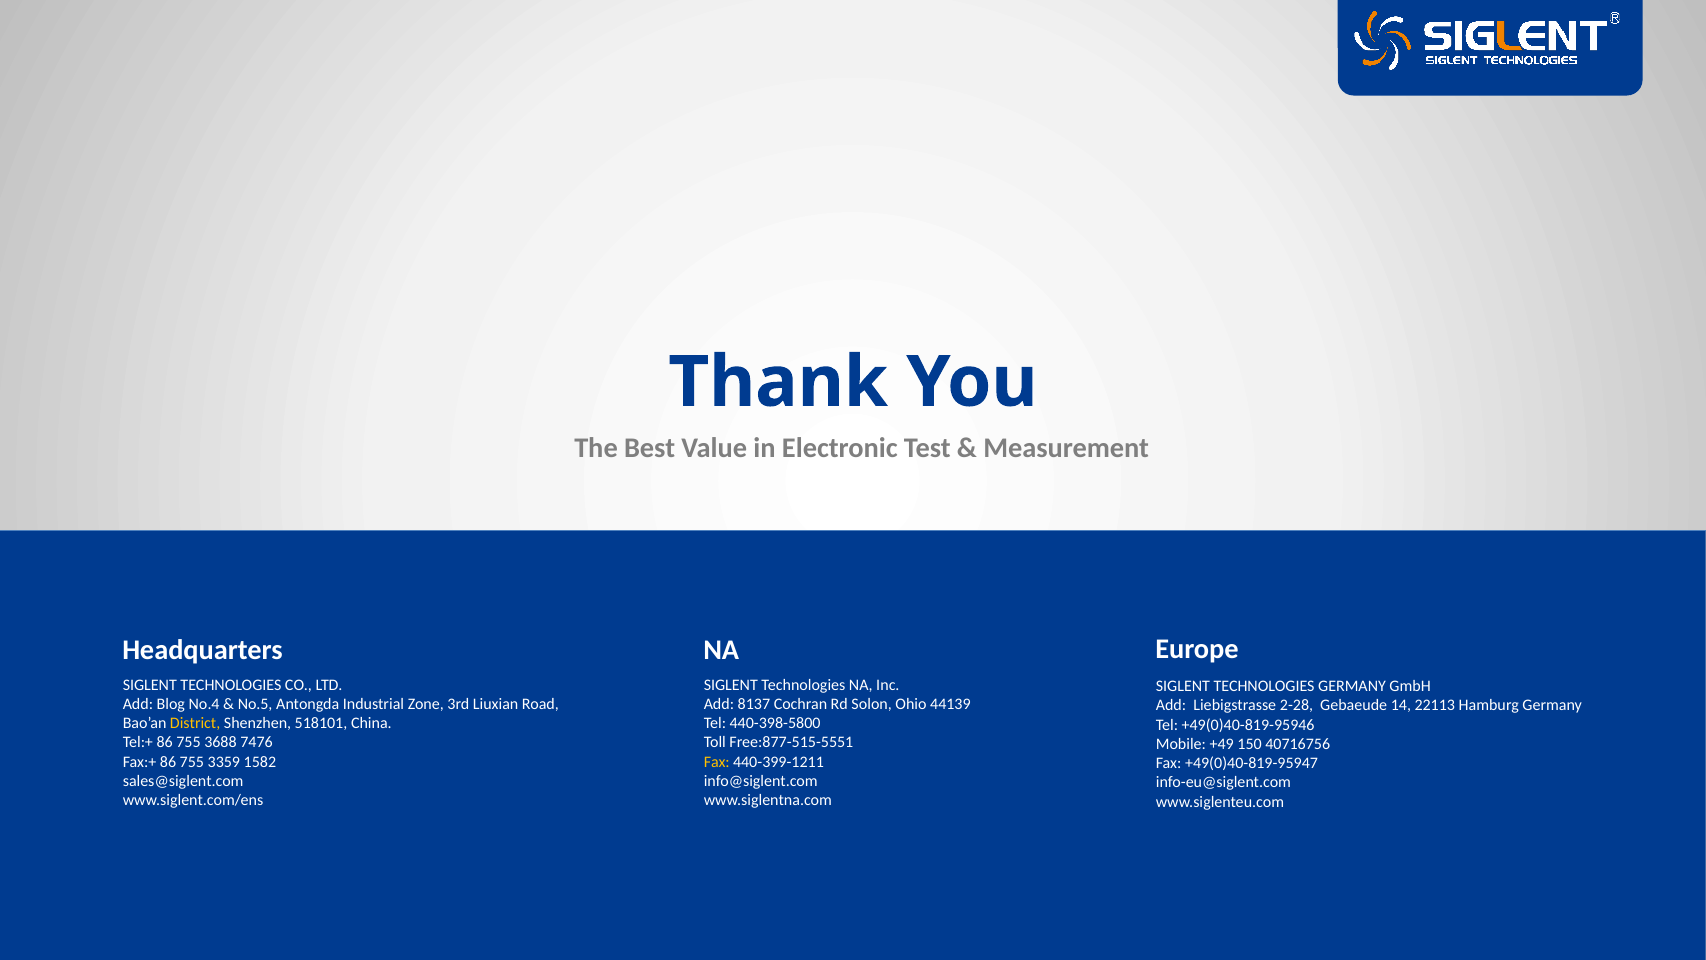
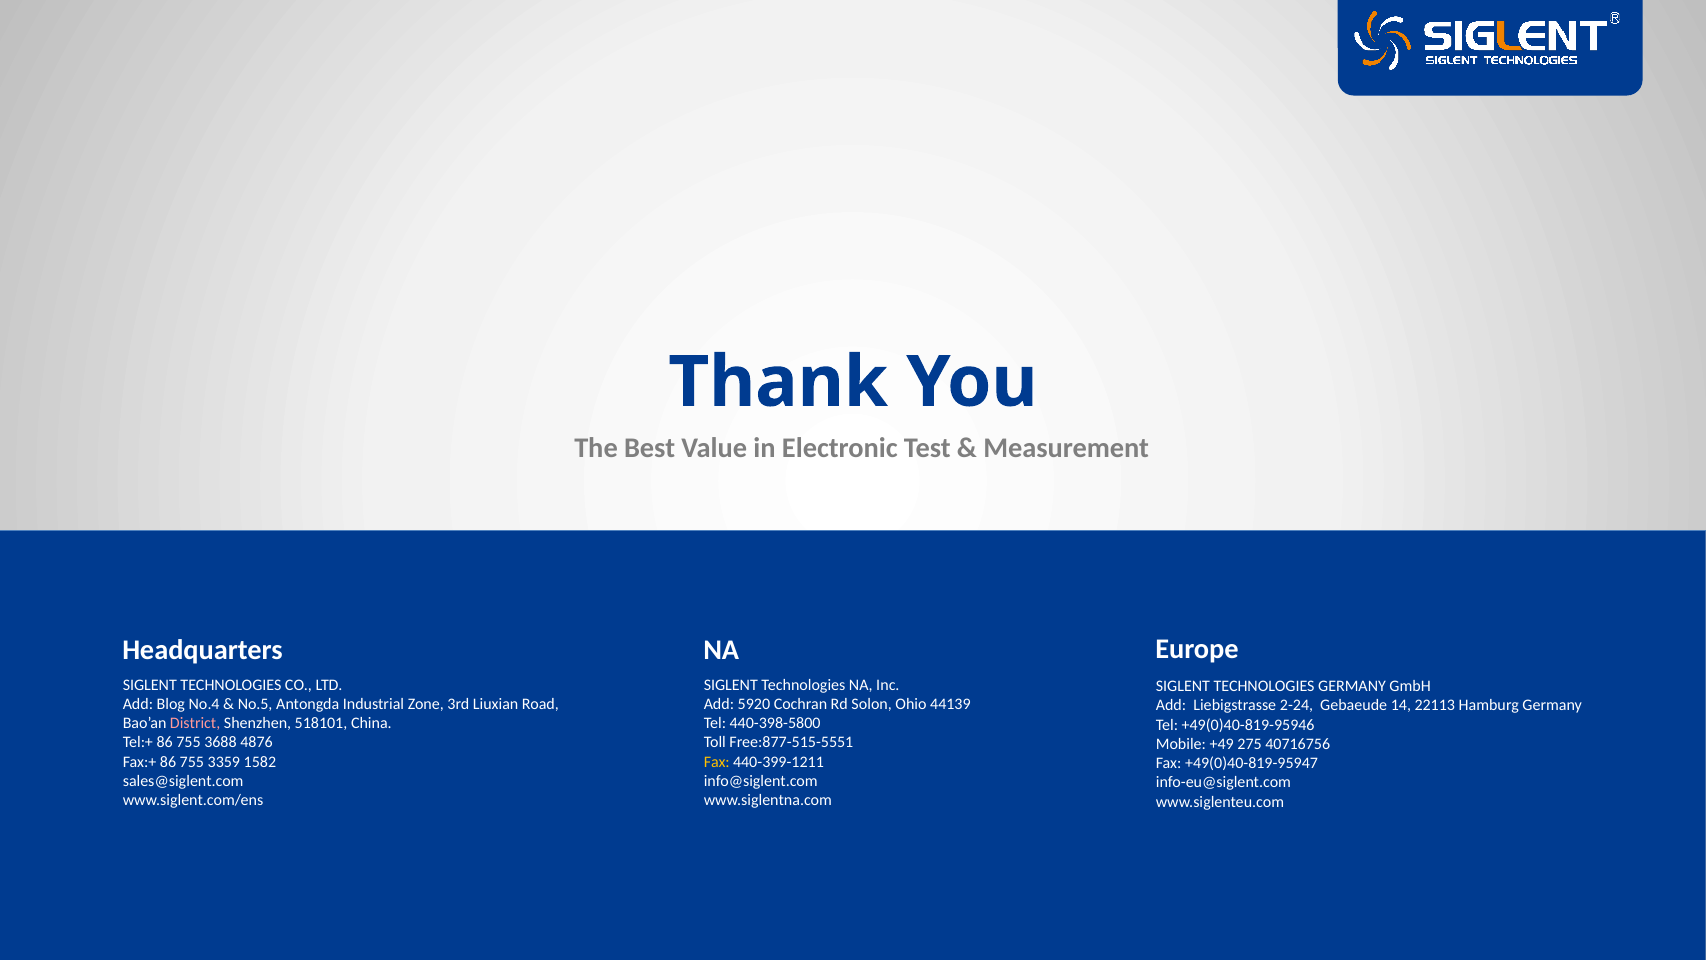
8137: 8137 -> 5920 (754, 704)
2-28: 2-28 -> 2-24 (1297, 705)
District colour: yellow -> pink (195, 723)
7476: 7476 -> 4876 (257, 742)
150: 150 -> 275 (1250, 744)
